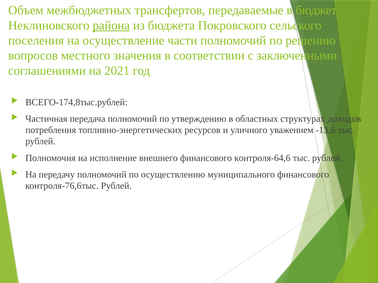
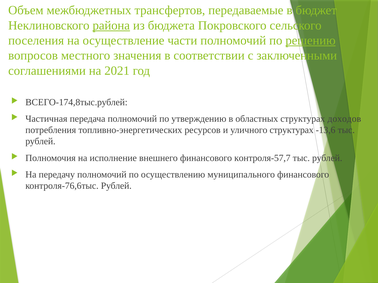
решению underline: none -> present (311, 41)
уличного уважением: уважением -> структурах (292, 130)
контроля-64,6: контроля-64,6 -> контроля-57,7 (262, 158)
